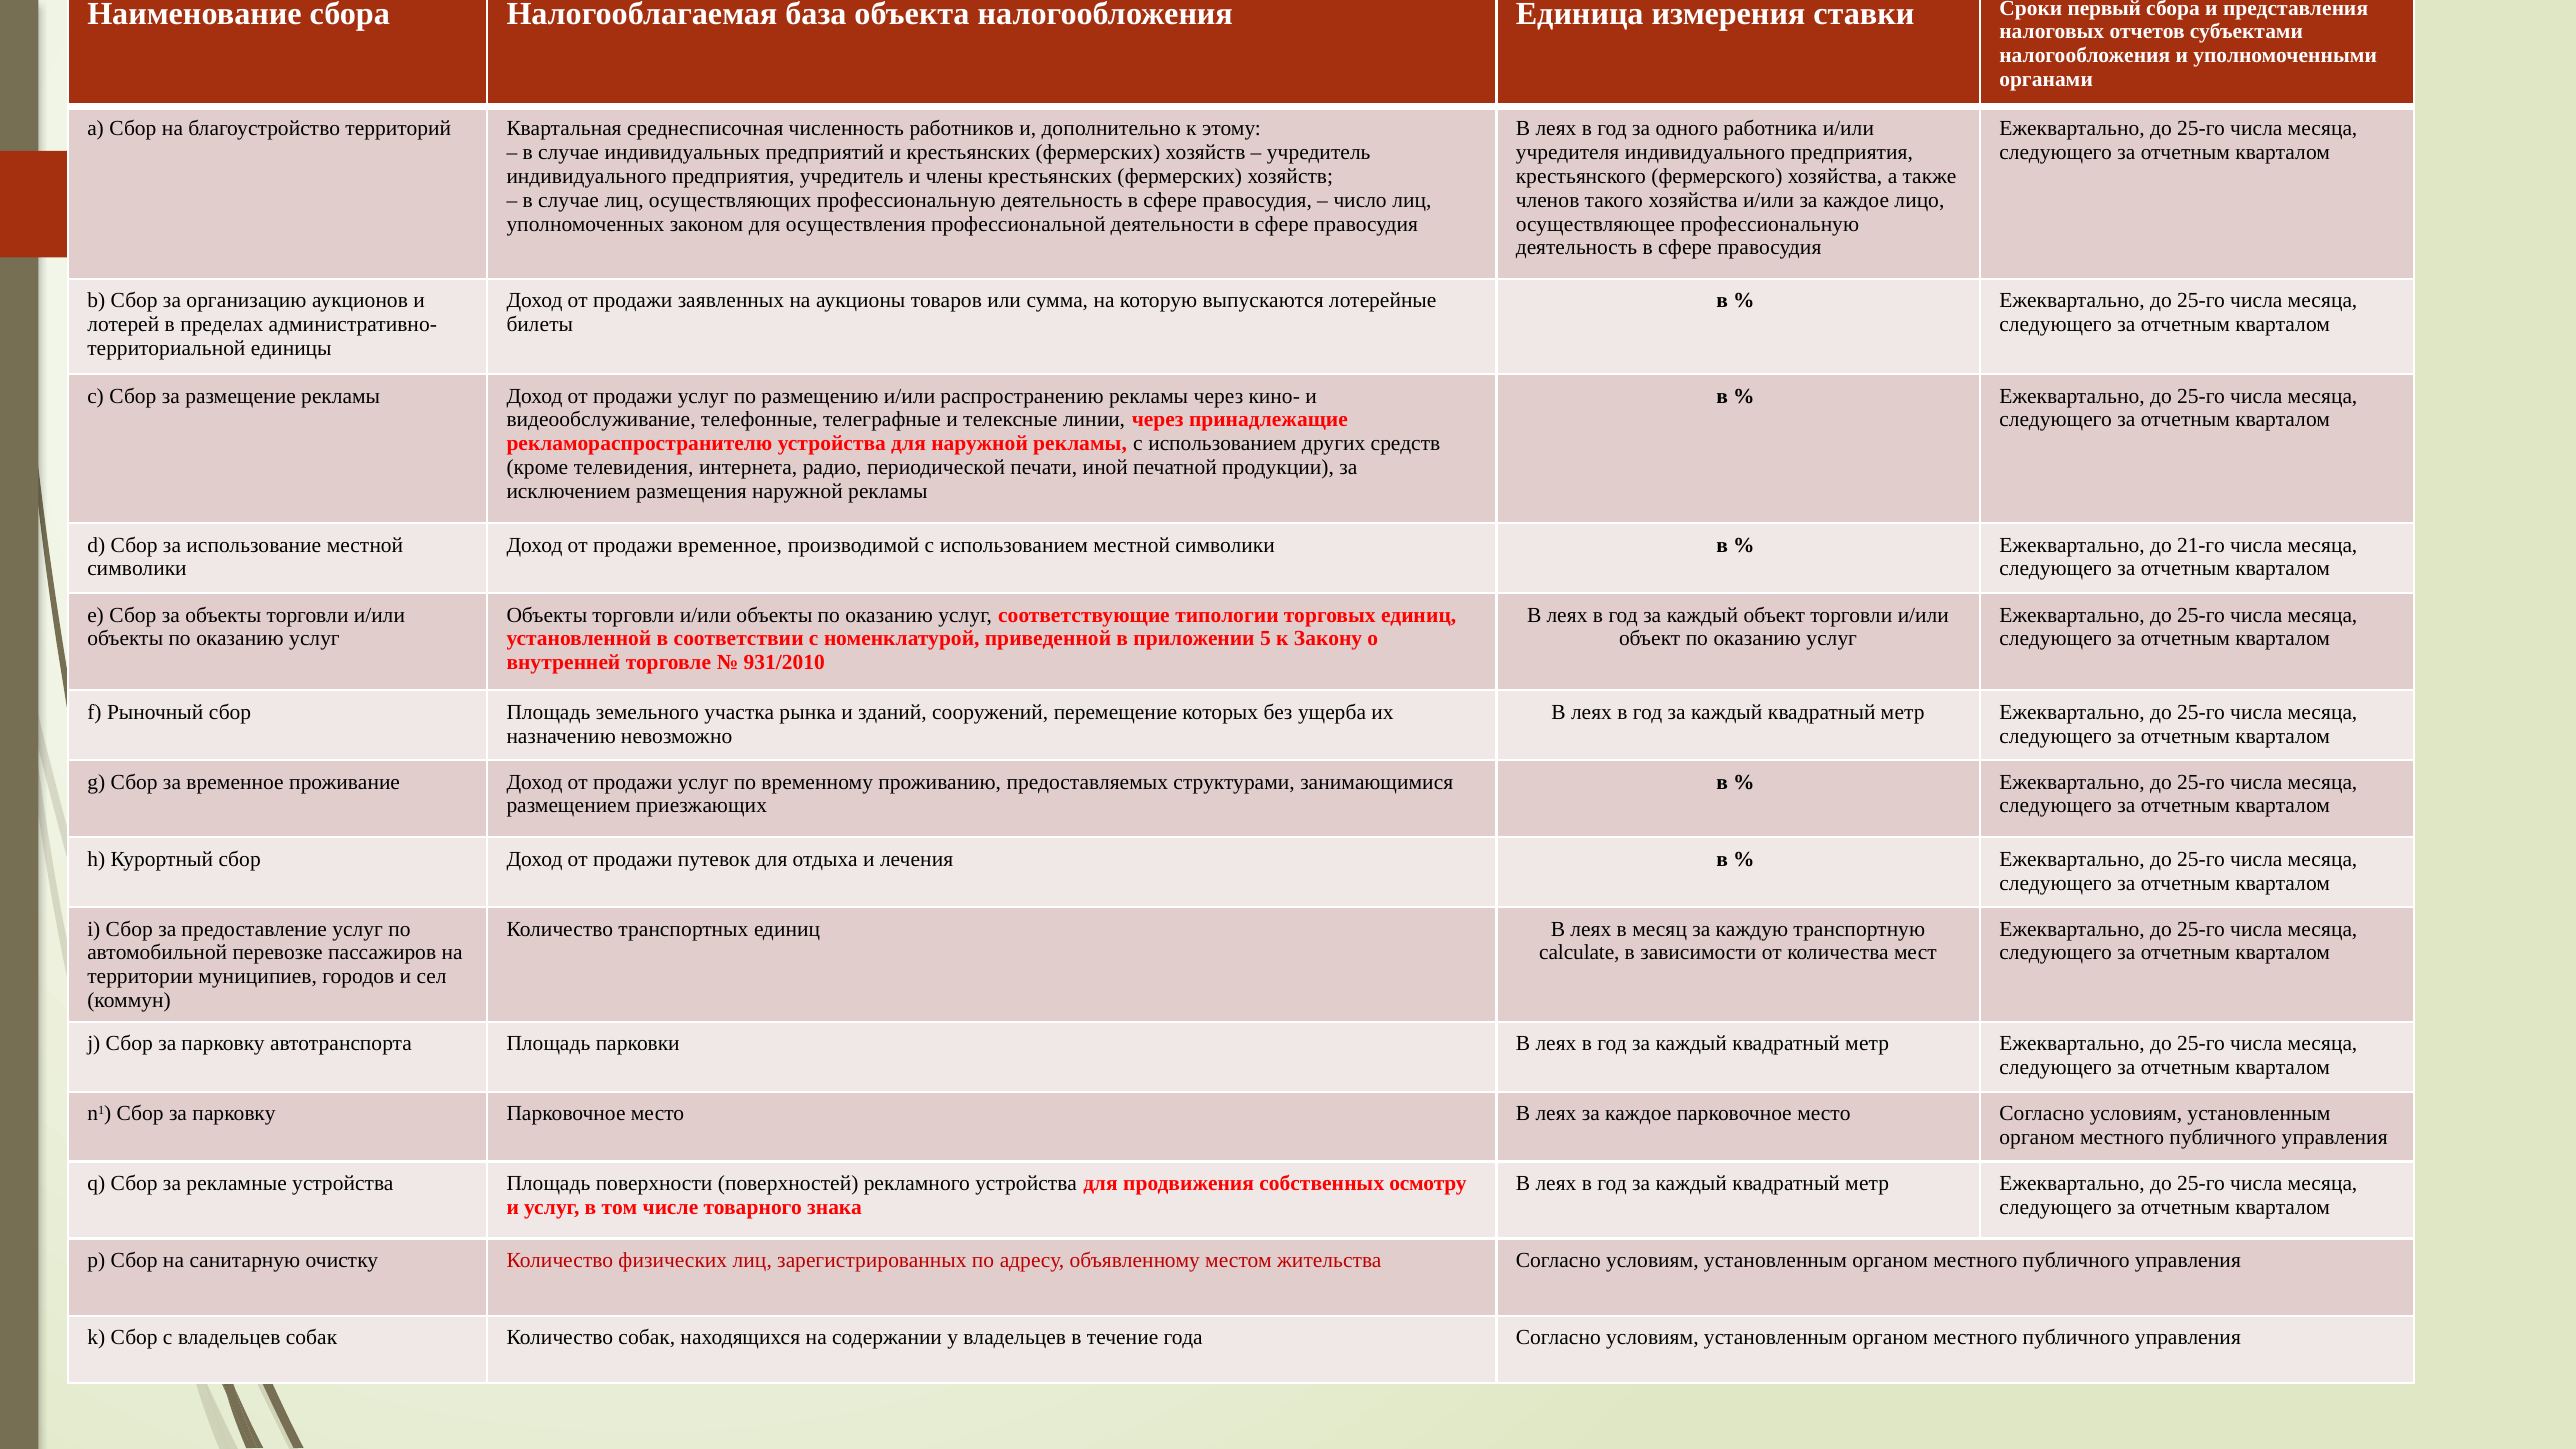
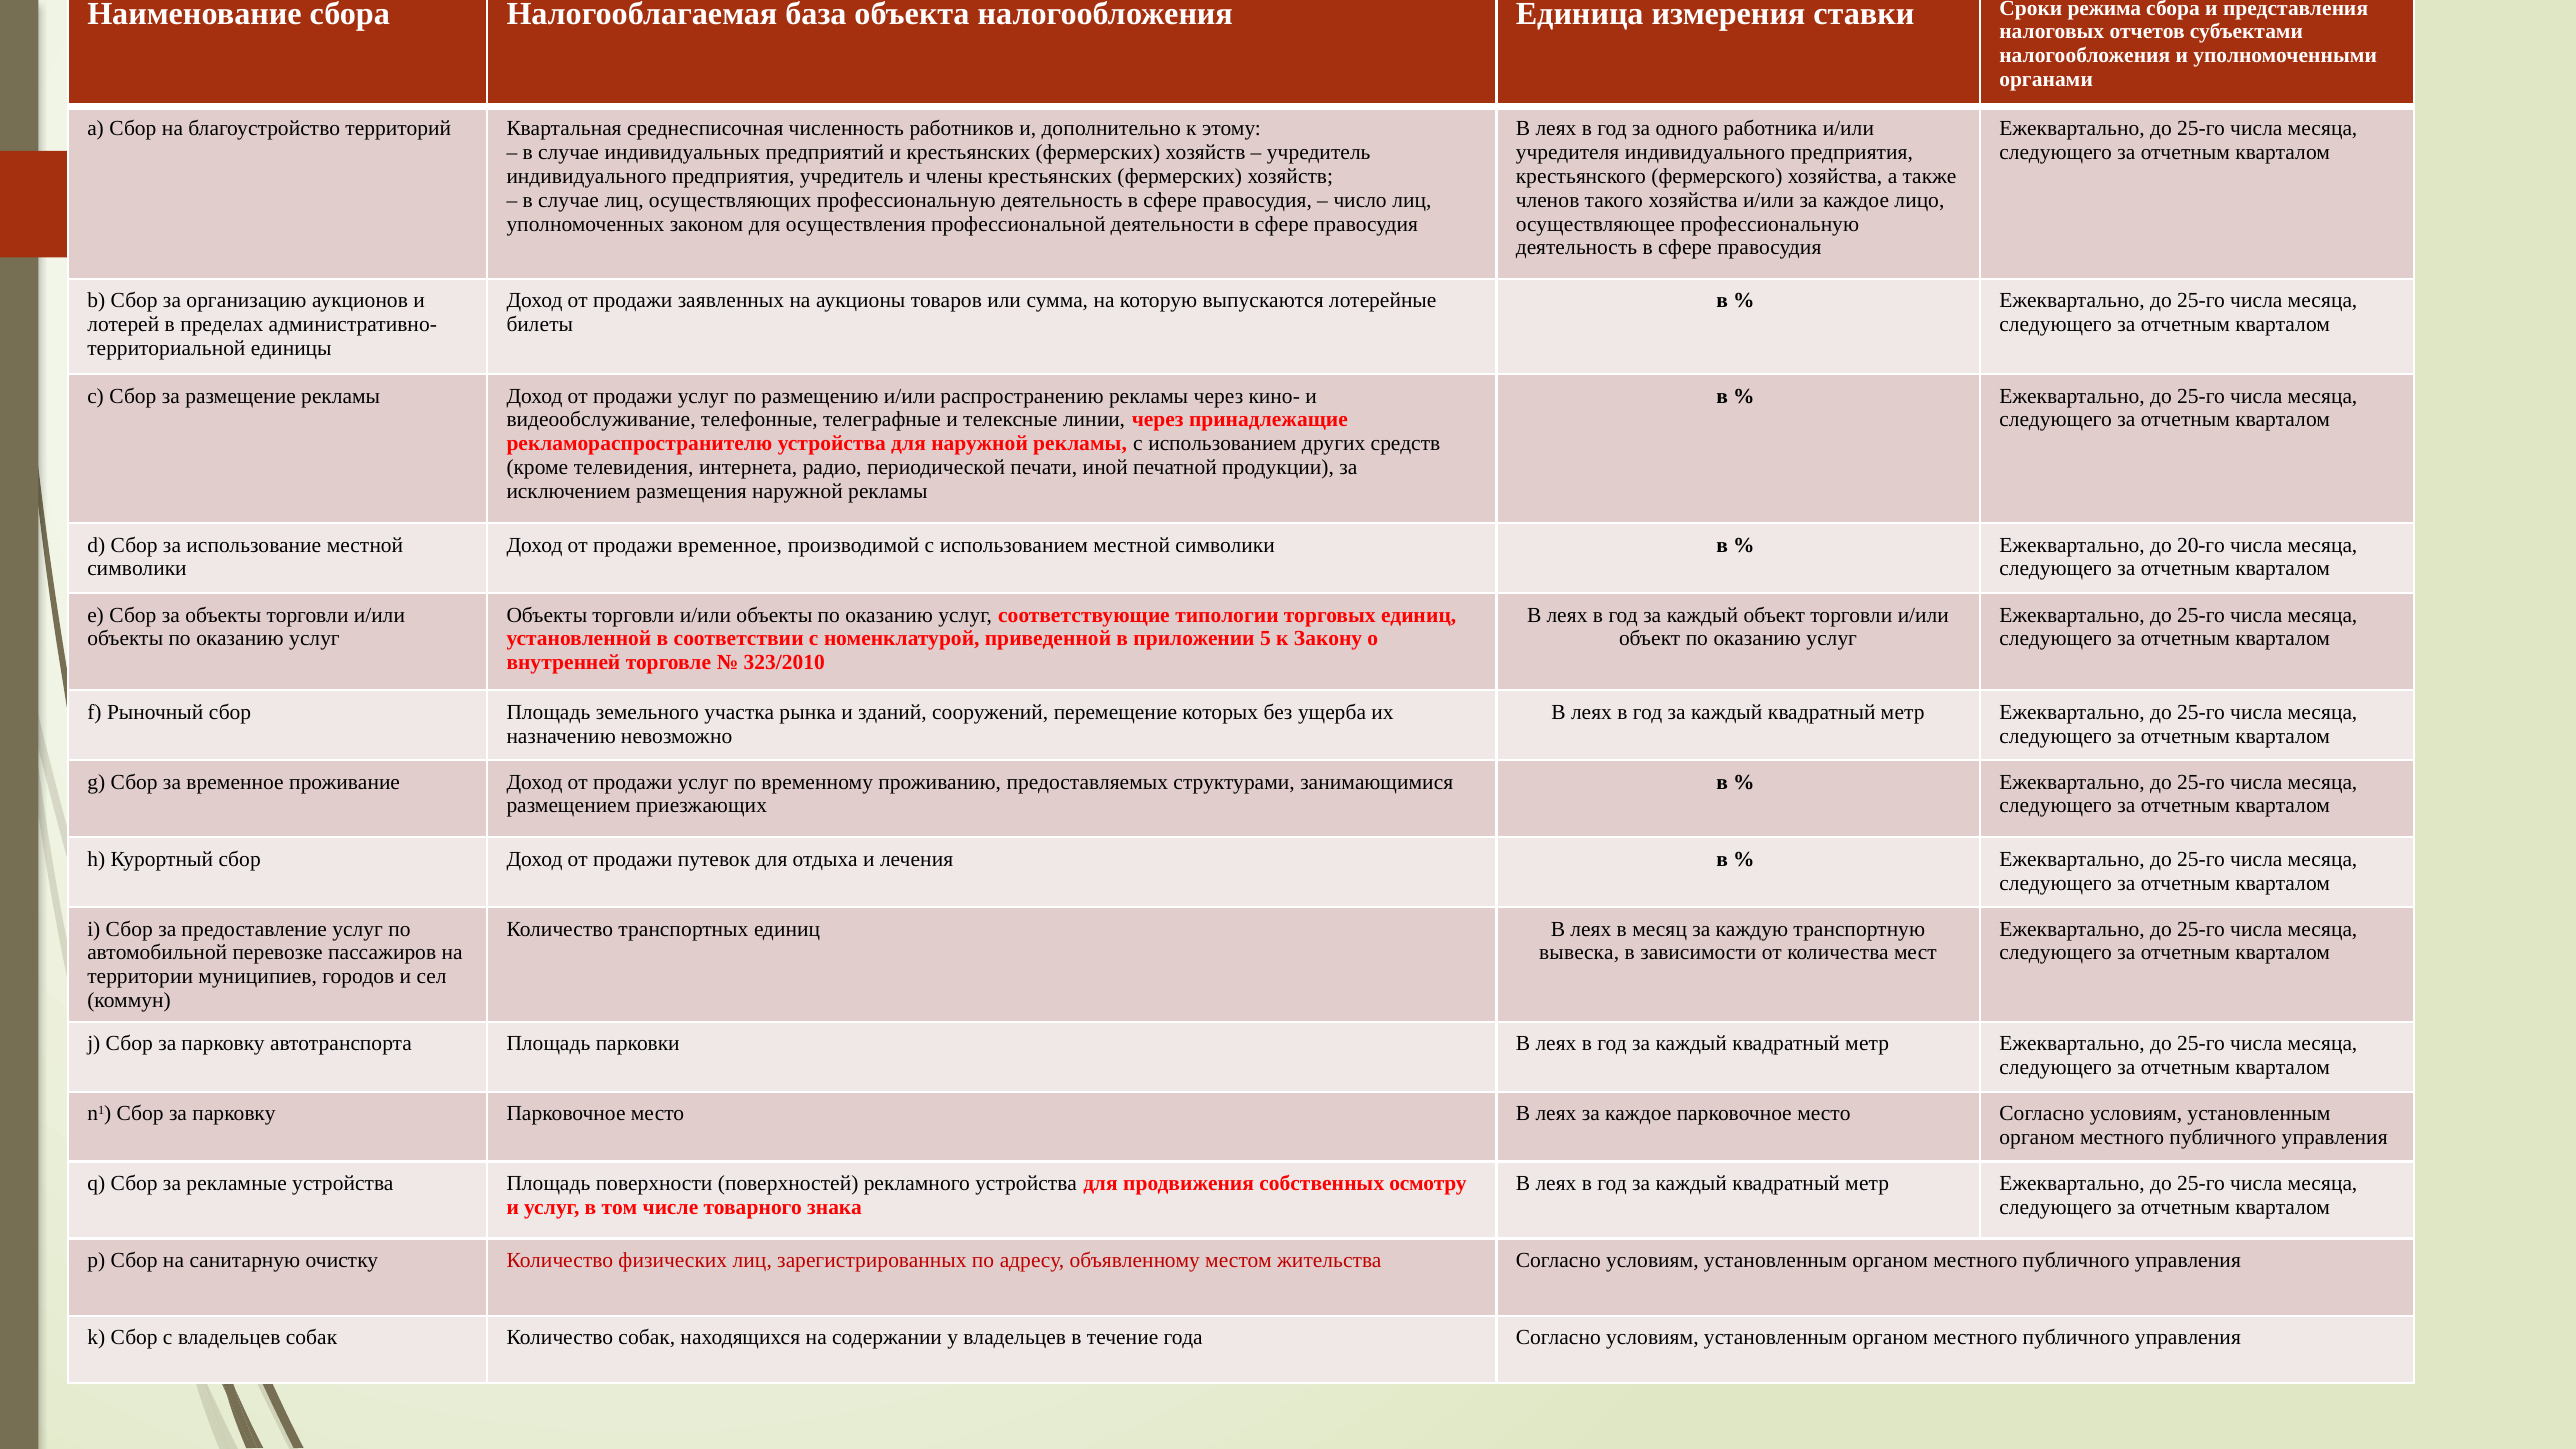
первый: первый -> режима (2104, 8)
21-го: 21-го -> 20-го (2201, 545)
931/2010: 931/2010 -> 323/2010 (784, 663)
calculate: calculate -> вывеска (1579, 953)
